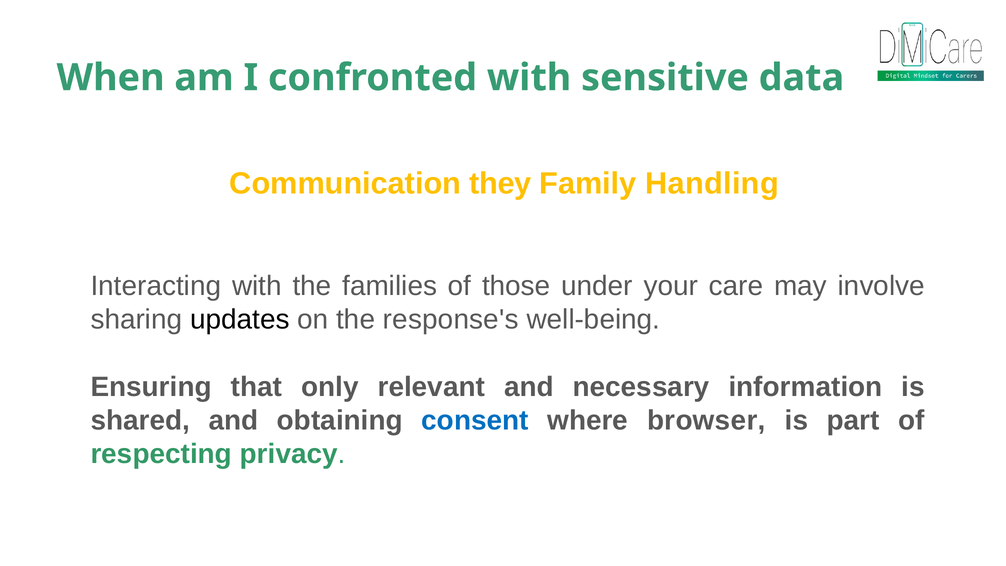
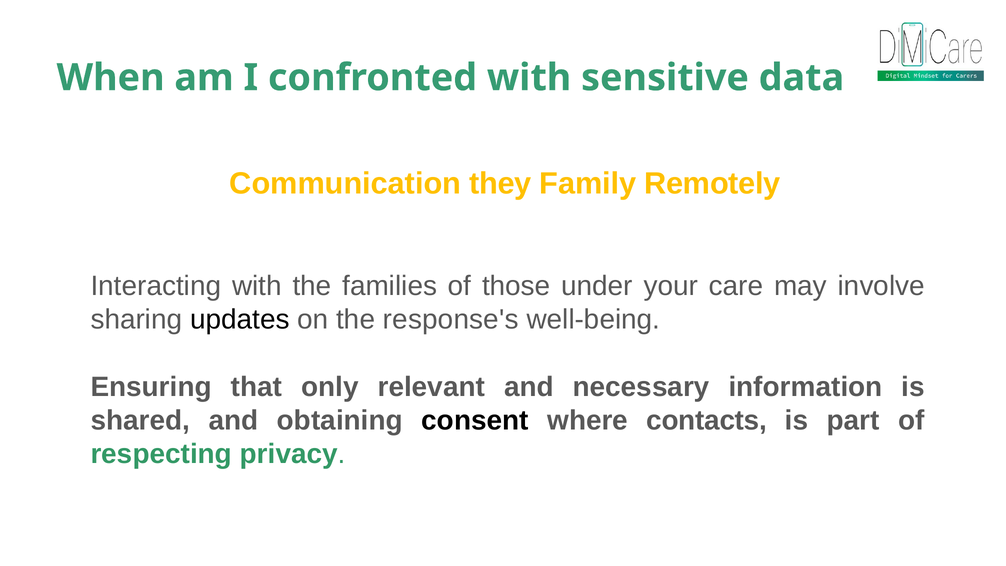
Handling: Handling -> Remotely (712, 184)
consent colour: blue -> black (475, 420)
browser: browser -> contacts (707, 420)
